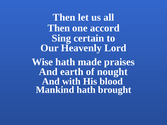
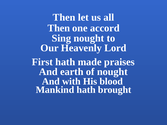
Sing certain: certain -> nought (89, 38)
Wise: Wise -> First (42, 62)
